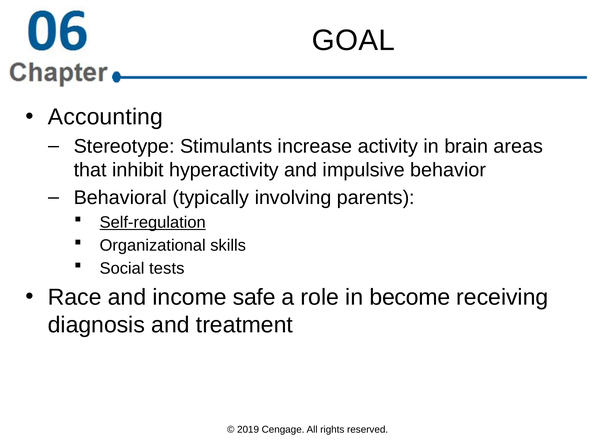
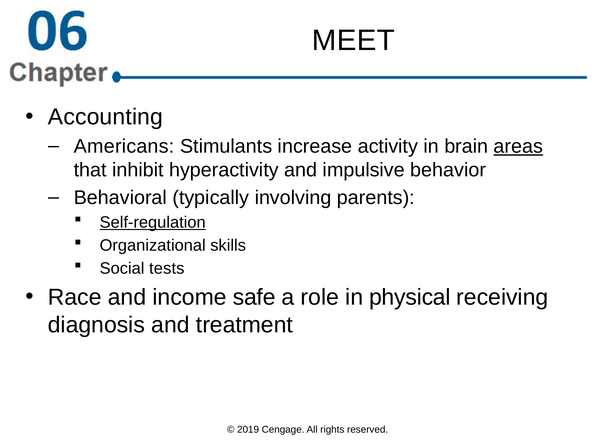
GOAL: GOAL -> MEET (353, 40)
Stereotype: Stereotype -> Americans (124, 146)
areas underline: none -> present (518, 146)
become: become -> physical (410, 297)
